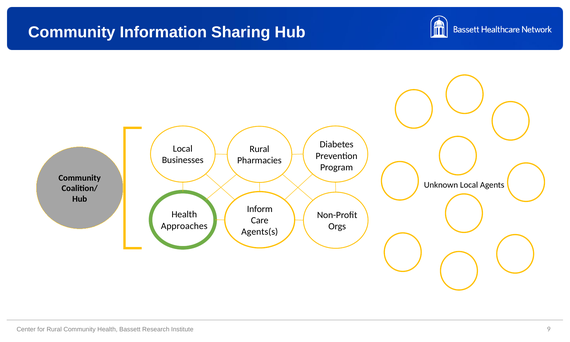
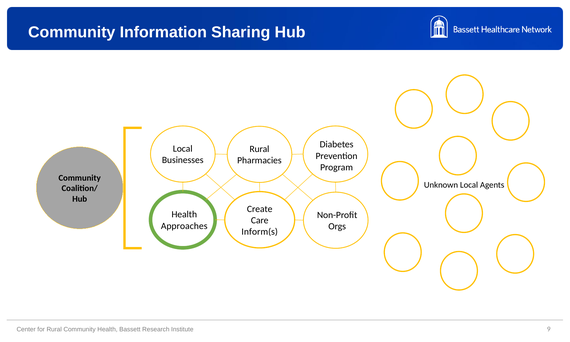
Inform: Inform -> Create (260, 209)
Agents(s: Agents(s -> Inform(s (260, 232)
